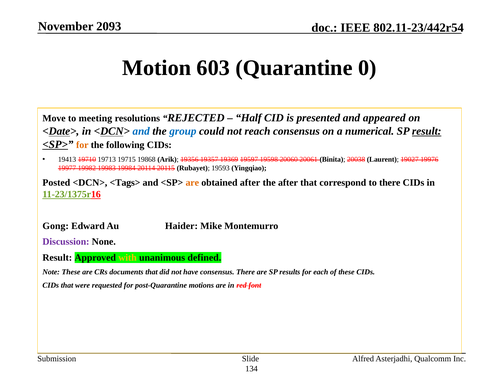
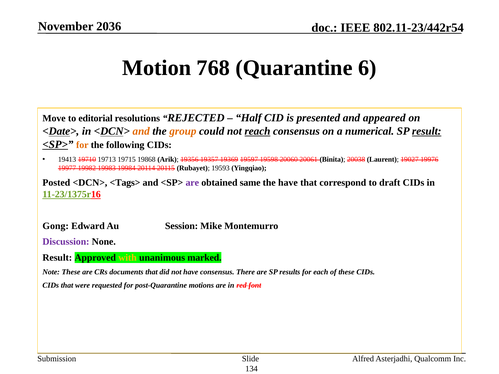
2093: 2093 -> 2036 (109, 26)
603: 603 -> 768 (213, 68)
0: 0 -> 6 (367, 68)
meeting: meeting -> editorial (96, 119)
and colour: blue -> orange (141, 131)
group colour: blue -> orange (183, 131)
reach underline: none -> present (257, 131)
are colour: orange -> purple (192, 183)
obtained after: after -> same (250, 183)
the after: after -> have (288, 183)
to there: there -> draft (390, 183)
Haider: Haider -> Session (182, 226)
defined: defined -> marked (204, 258)
